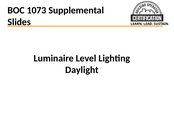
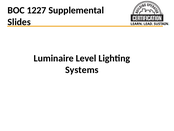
1073: 1073 -> 1227 (37, 10)
Daylight: Daylight -> Systems (82, 70)
